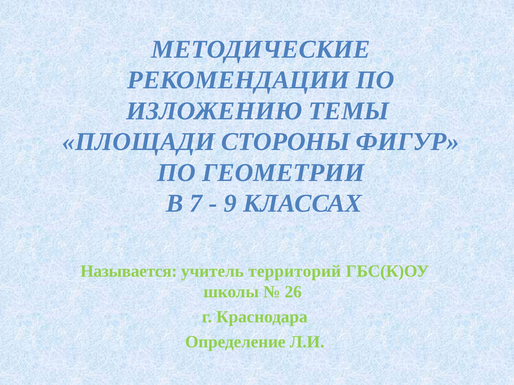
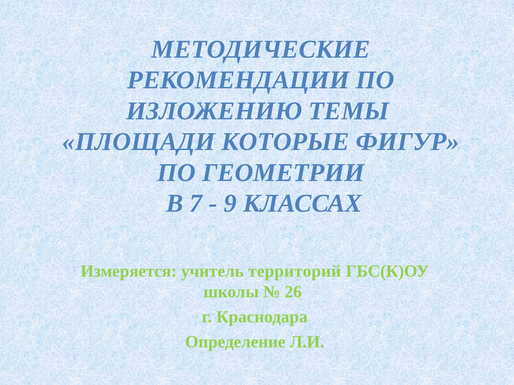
СТОРОНЫ: СТОРОНЫ -> КОТОРЫЕ (285, 142)
Называется: Называется -> Измеряется (129, 272)
